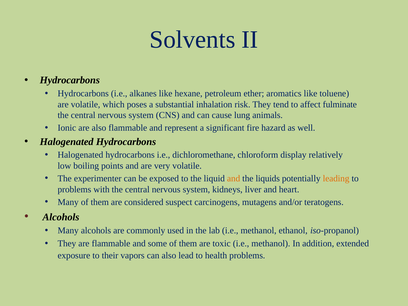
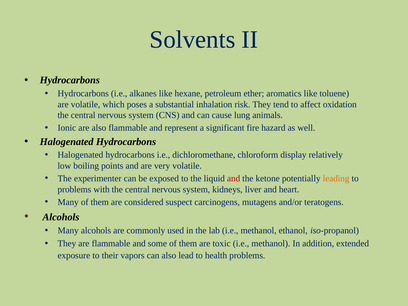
fulminate: fulminate -> oxidation (340, 104)
and colour: orange -> red (234, 179)
liquids: liquids -> ketone (268, 179)
